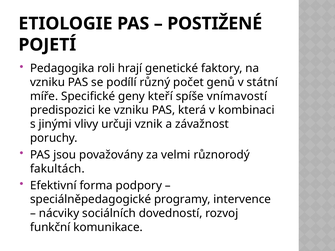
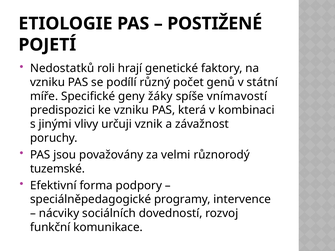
Pedagogika: Pedagogika -> Nedostatků (62, 68)
kteří: kteří -> žáky (160, 96)
fakultách: fakultách -> tuzemské (57, 169)
